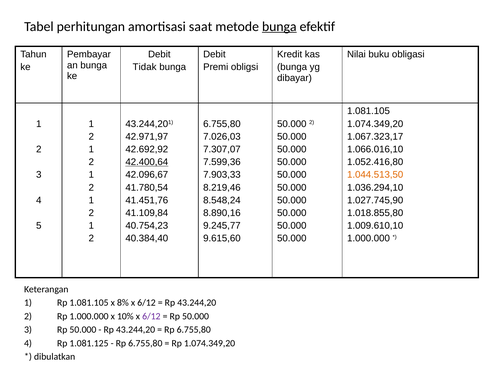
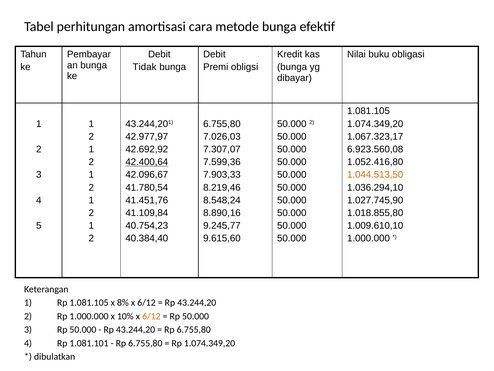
saat: saat -> cara (201, 26)
bunga underline: present -> none (279, 26)
42.971,97: 42.971,97 -> 42.977,97 (147, 136)
1.066.016,10: 1.066.016,10 -> 6.923.560,08 (375, 149)
6/12 colour: purple -> orange (151, 316)
1.081.125: 1.081.125 -> 1.081.101 (89, 343)
